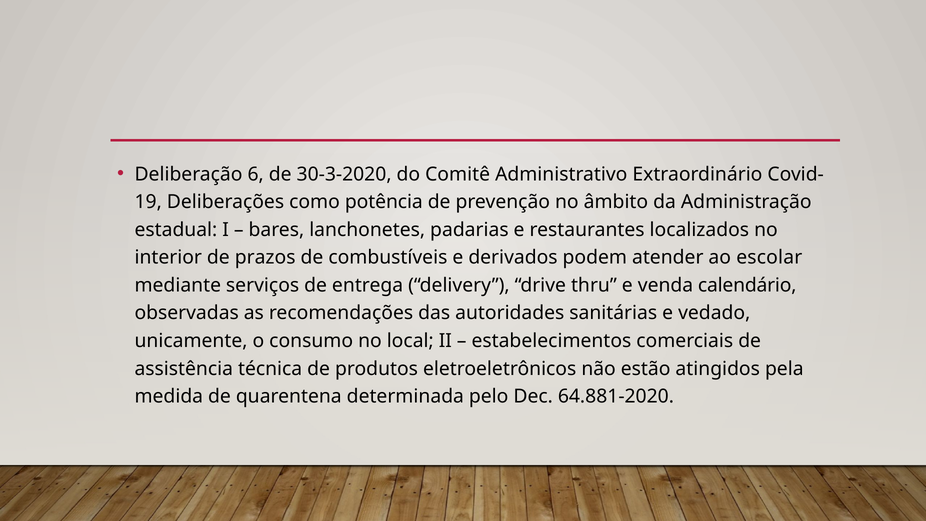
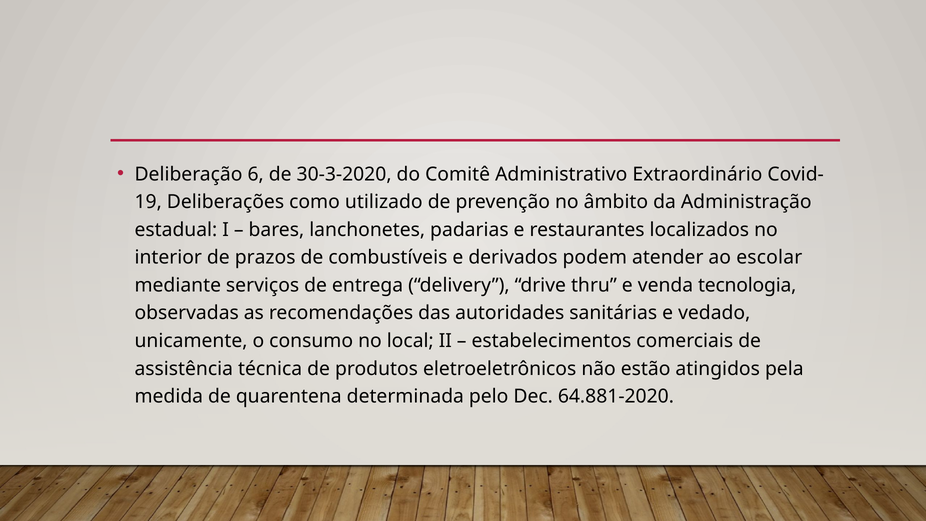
potência: potência -> utilizado (384, 202)
calendário: calendário -> tecnologia (747, 285)
